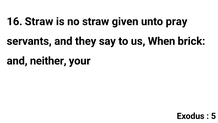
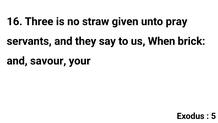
16 Straw: Straw -> Three (39, 21)
neither: neither -> savour (48, 61)
